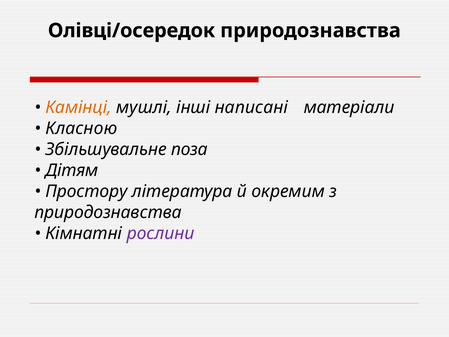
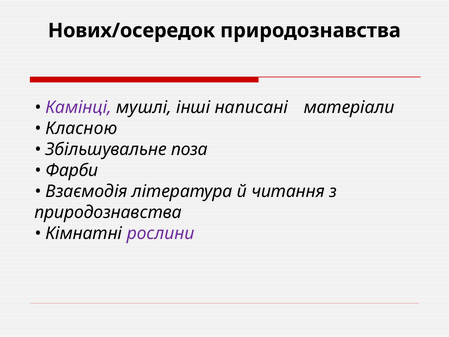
Олівці/осередок: Олівці/осередок -> Нових/осередок (131, 31)
Камінці colour: orange -> purple (79, 107)
Дітям: Дітям -> Фарби (72, 170)
Простору: Простору -> Взаємодія (86, 191)
окремим: окремим -> читання (288, 191)
